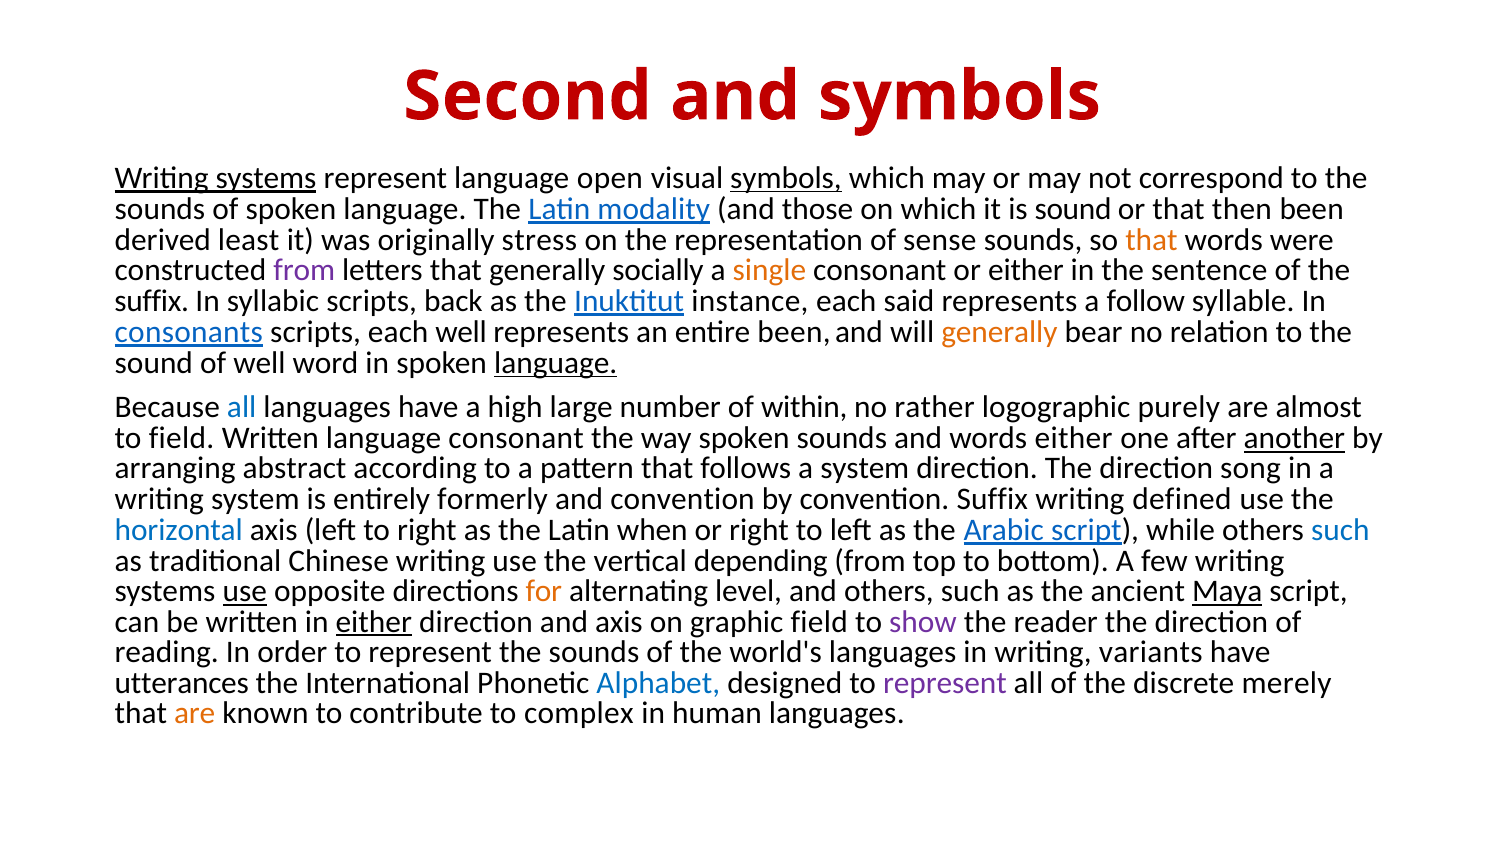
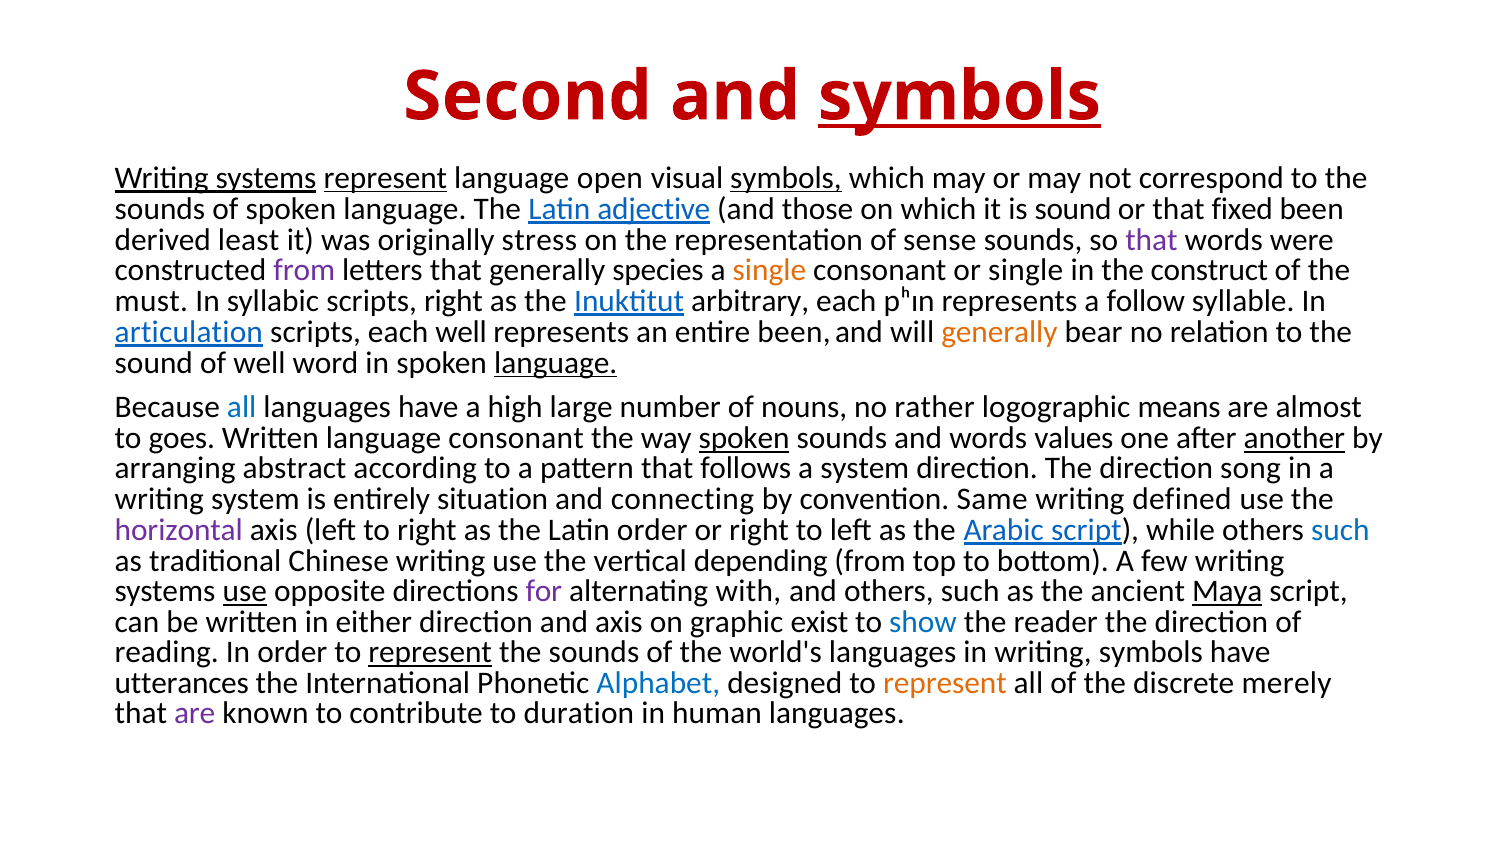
symbols underline: none -> present (959, 96)
represent underline: none -> present (385, 178)
modality: modality -> adjective (654, 209)
then: then -> fixed (1242, 209)
that colour: orange -> purple (1151, 240)
socially: socially -> species (658, 270)
or either: either -> single (1026, 270)
sentence: sentence -> construct (1209, 270)
suffix: suffix -> must (151, 301)
scripts back: back -> right (453, 301)
instance: instance -> arbitrary (750, 301)
said: said -> pʰɪn (909, 301)
consonants: consonants -> articulation (189, 332)
within: within -> nouns (804, 407)
purely: purely -> means (1179, 407)
to field: field -> goes (182, 438)
spoken underline: none -> present (744, 438)
words either: either -> values (1074, 438)
formerly: formerly -> situation (493, 499)
and convention: convention -> connecting (682, 499)
convention Suffix: Suffix -> Same (992, 499)
horizontal colour: blue -> purple (179, 530)
Latin when: when -> order (652, 530)
for colour: orange -> purple (544, 591)
level: level -> with (748, 591)
either underline: present -> none (374, 621)
graphic field: field -> exist (819, 621)
show colour: purple -> blue (923, 621)
represent underline: none -> present (430, 652)
writing variants: variants -> symbols (1151, 652)
represent colour: purple -> orange (945, 682)
are colour: orange -> purple (195, 713)
complex: complex -> duration (579, 713)
